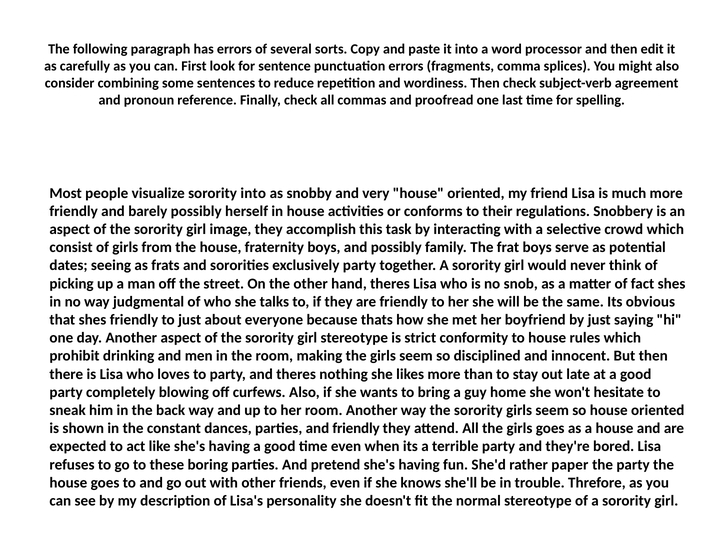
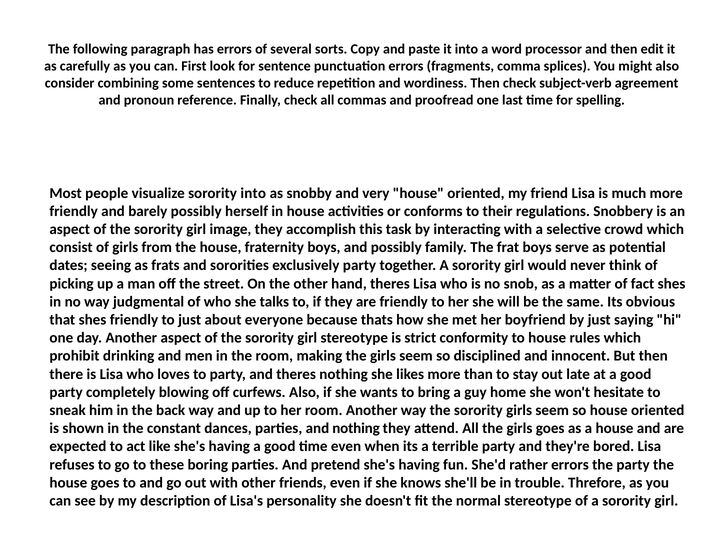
and friendly: friendly -> nothing (356, 428)
rather paper: paper -> errors (570, 465)
